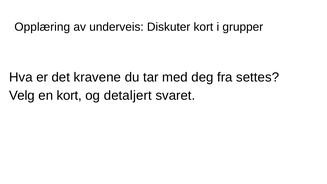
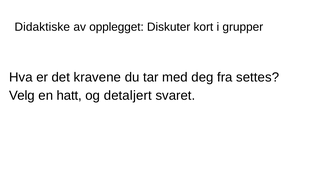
Opplæring: Opplæring -> Didaktiske (42, 27)
underveis: underveis -> opplegget (117, 27)
en kort: kort -> hatt (69, 95)
